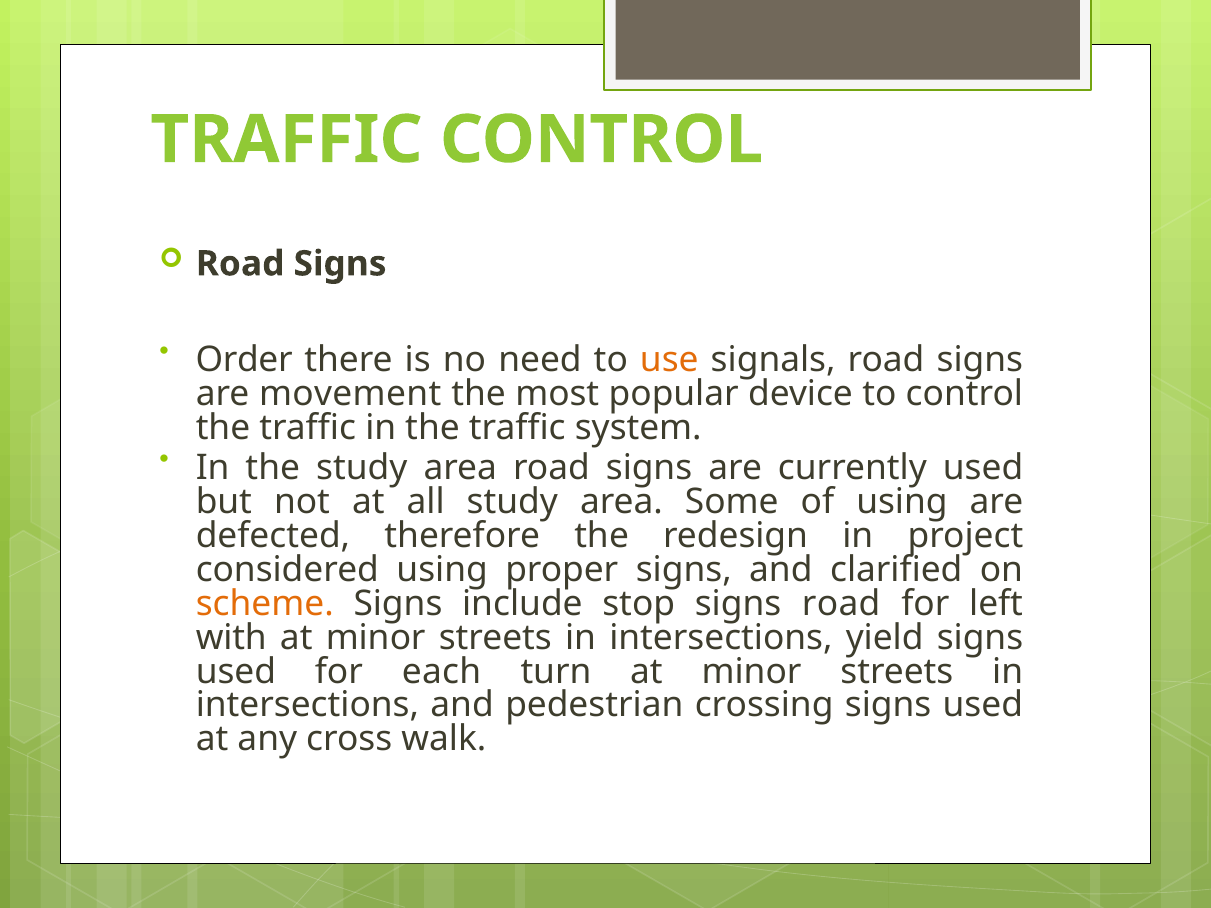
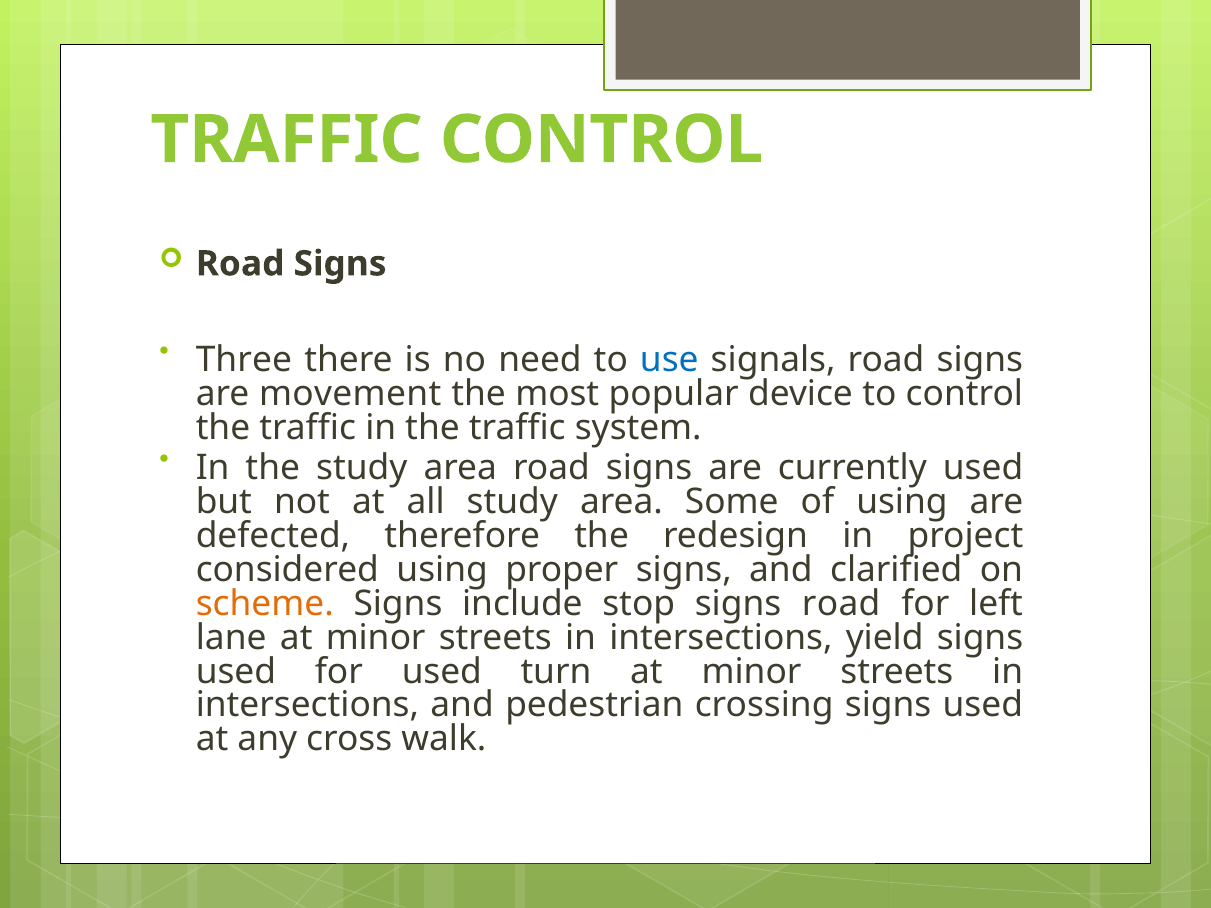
Order: Order -> Three (244, 360)
use colour: orange -> blue (669, 360)
with: with -> lane (231, 638)
for each: each -> used (442, 672)
